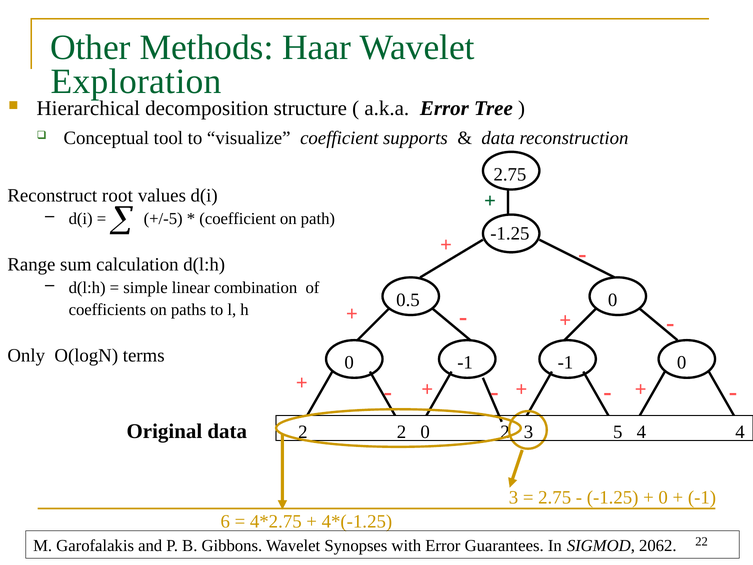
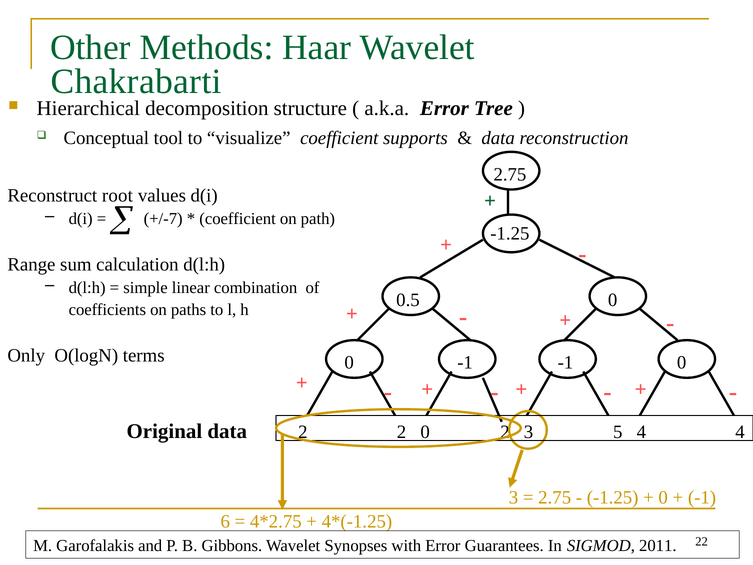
Exploration: Exploration -> Chakrabarti (136, 82)
+/-5: +/-5 -> +/-7 (163, 219)
2062: 2062 -> 2011 (658, 546)
